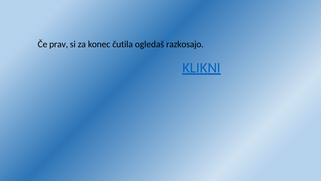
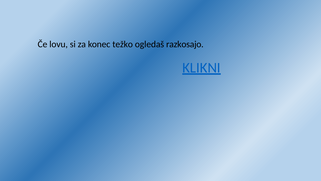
prav: prav -> lovu (59, 44)
čutila: čutila -> težko (123, 44)
